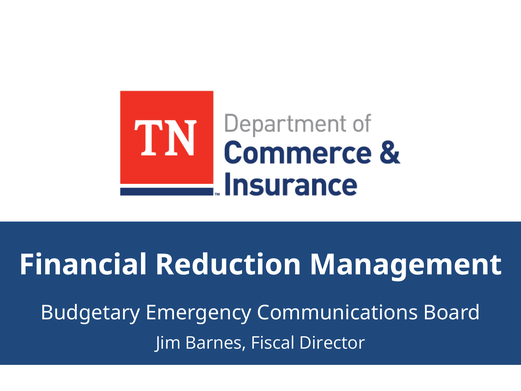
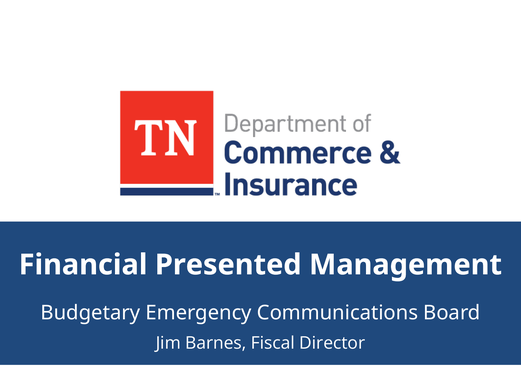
Reduction: Reduction -> Presented (228, 265)
